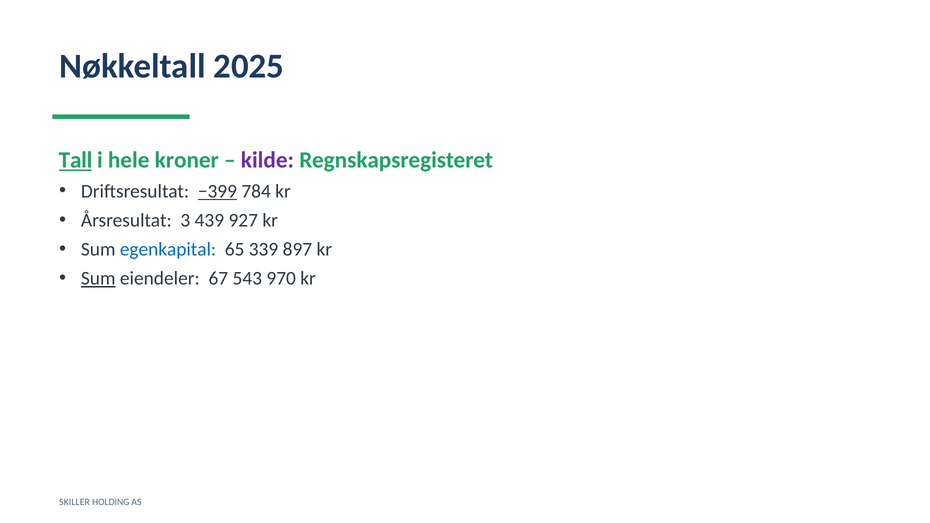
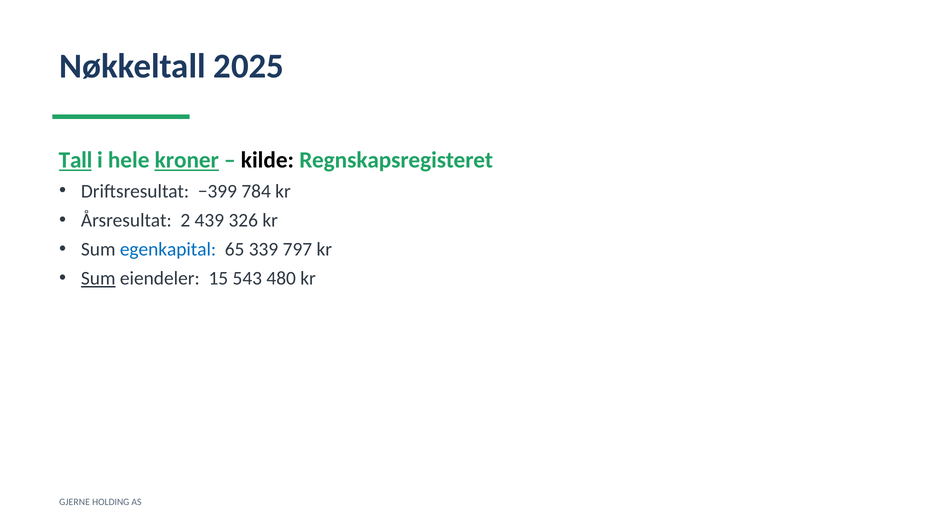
kroner underline: none -> present (187, 160)
kilde colour: purple -> black (267, 160)
−399 underline: present -> none (217, 191)
3: 3 -> 2 (185, 220)
927: 927 -> 326 (243, 220)
897: 897 -> 797 (297, 249)
67: 67 -> 15 (218, 278)
970: 970 -> 480 (281, 278)
SKILLER: SKILLER -> GJERNE (75, 502)
